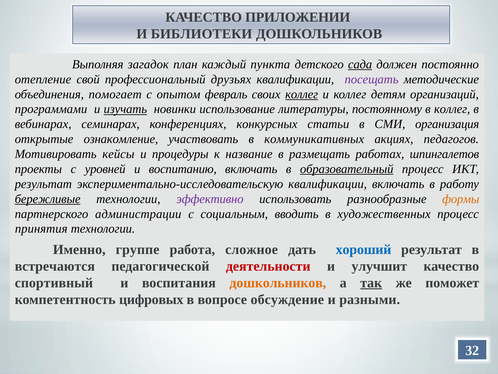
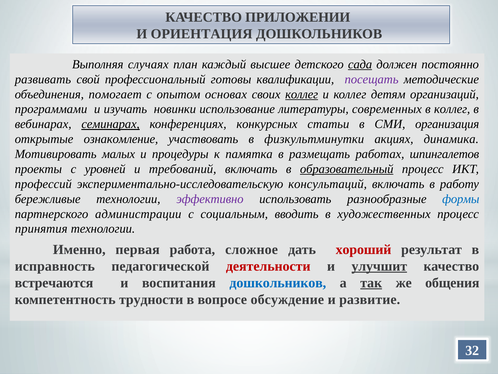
БИБЛИОТЕКИ: БИБЛИОТЕКИ -> ОРИЕНТАЦИЯ (202, 34)
загадок: загадок -> случаях (148, 64)
пункта: пункта -> высшее (270, 64)
отепление: отепление -> развивать (43, 79)
друзьях: друзьях -> готовы (231, 79)
февраль: февраль -> основах (226, 94)
изучать underline: present -> none (125, 109)
постоянному: постоянному -> современных (387, 109)
семинарах underline: none -> present (111, 124)
коммуникативных: коммуникативных -> физкультминутки (314, 139)
педагогов: педагогов -> динамика (451, 139)
кейсы: кейсы -> малых (118, 154)
название: название -> памятка (249, 154)
воспитанию: воспитанию -> требований (183, 169)
результат: результат -> профессий (43, 184)
экспериментально-исследовательскую квалификации: квалификации -> консультаций (328, 184)
бережливые underline: present -> none (48, 199)
формы colour: orange -> blue (461, 199)
группе: группе -> первая (138, 249)
хороший colour: blue -> red (364, 249)
встречаются: встречаются -> исправность (55, 266)
улучшит underline: none -> present (379, 266)
спортивный: спортивный -> встречаются (54, 283)
дошкольников colour: orange -> blue (278, 283)
поможет: поможет -> общения (452, 283)
цифровых: цифровых -> трудности (151, 299)
разными: разными -> развитие (370, 299)
